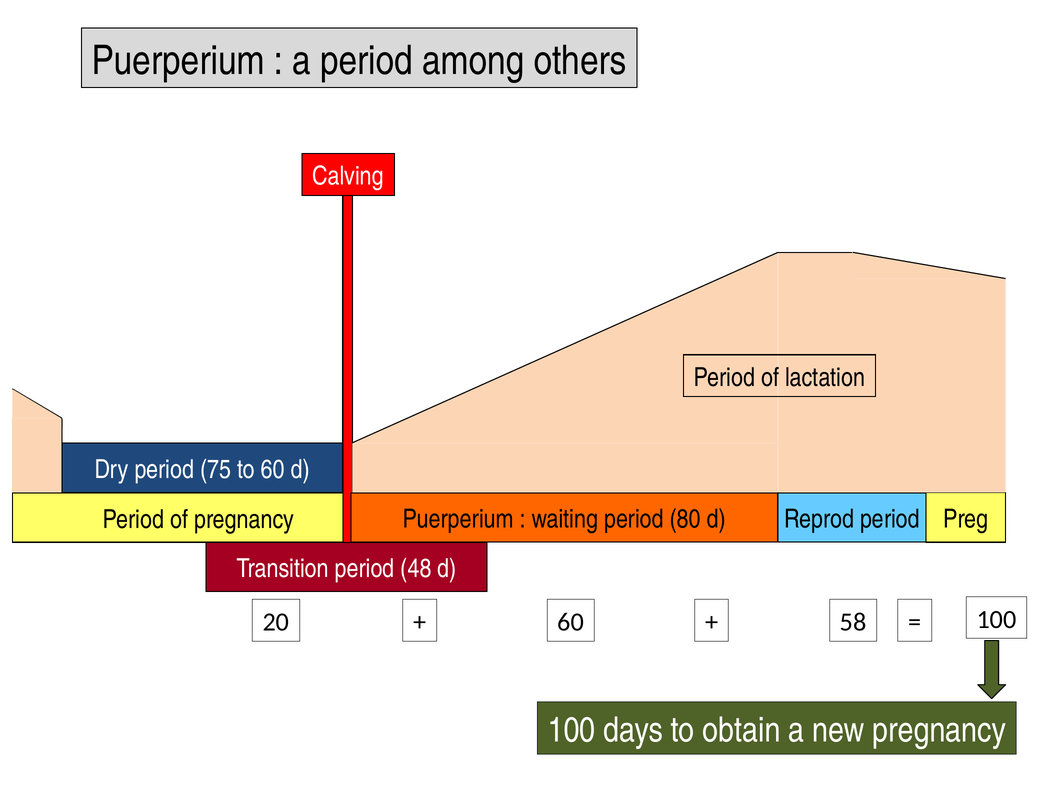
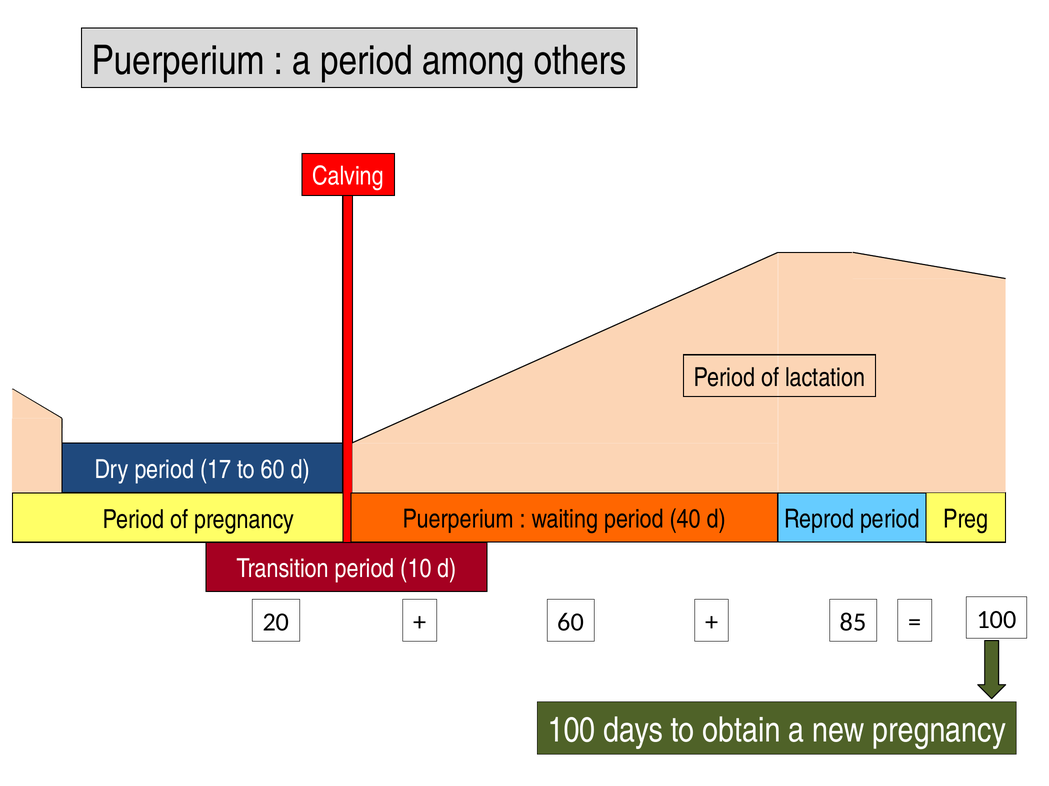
75: 75 -> 17 (216, 470)
80: 80 -> 40 (685, 520)
48: 48 -> 10 (416, 569)
58: 58 -> 85 (853, 623)
